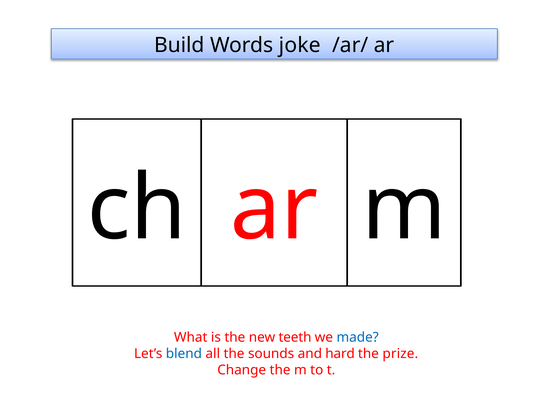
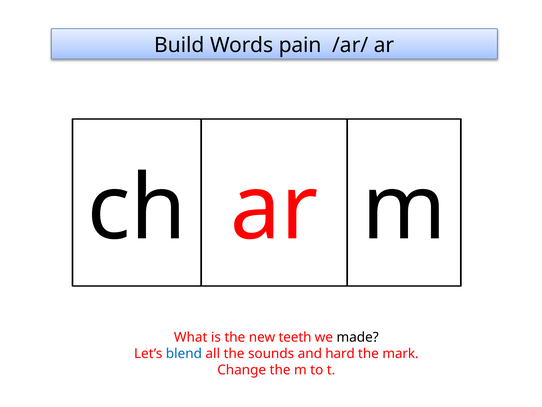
joke: joke -> pain (300, 45)
made colour: blue -> black (358, 337)
prize: prize -> mark (401, 353)
